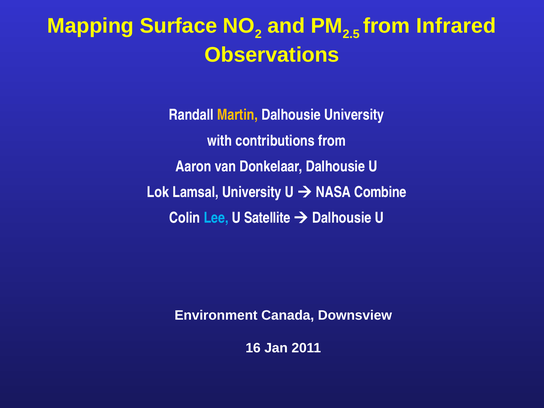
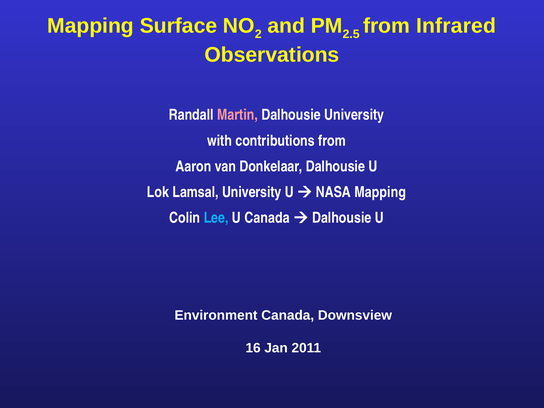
Martin colour: yellow -> pink (238, 115)
NASA Combine: Combine -> Mapping (380, 192)
U Satellite: Satellite -> Canada (267, 218)
